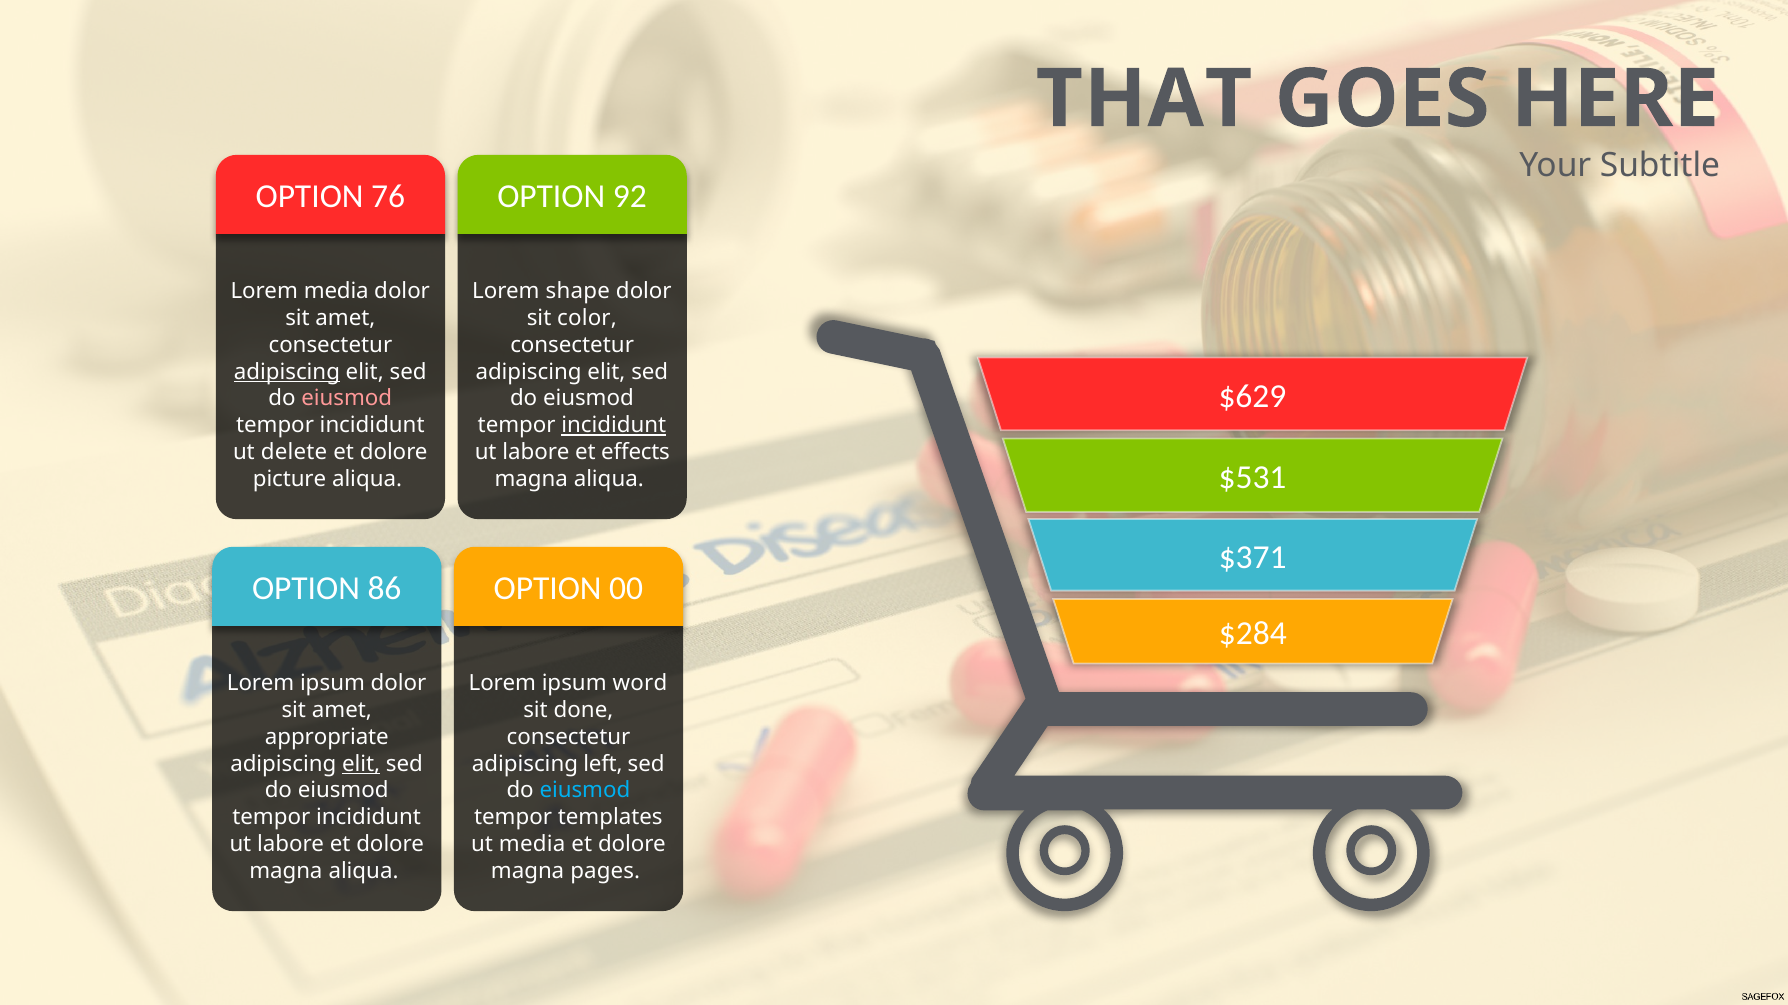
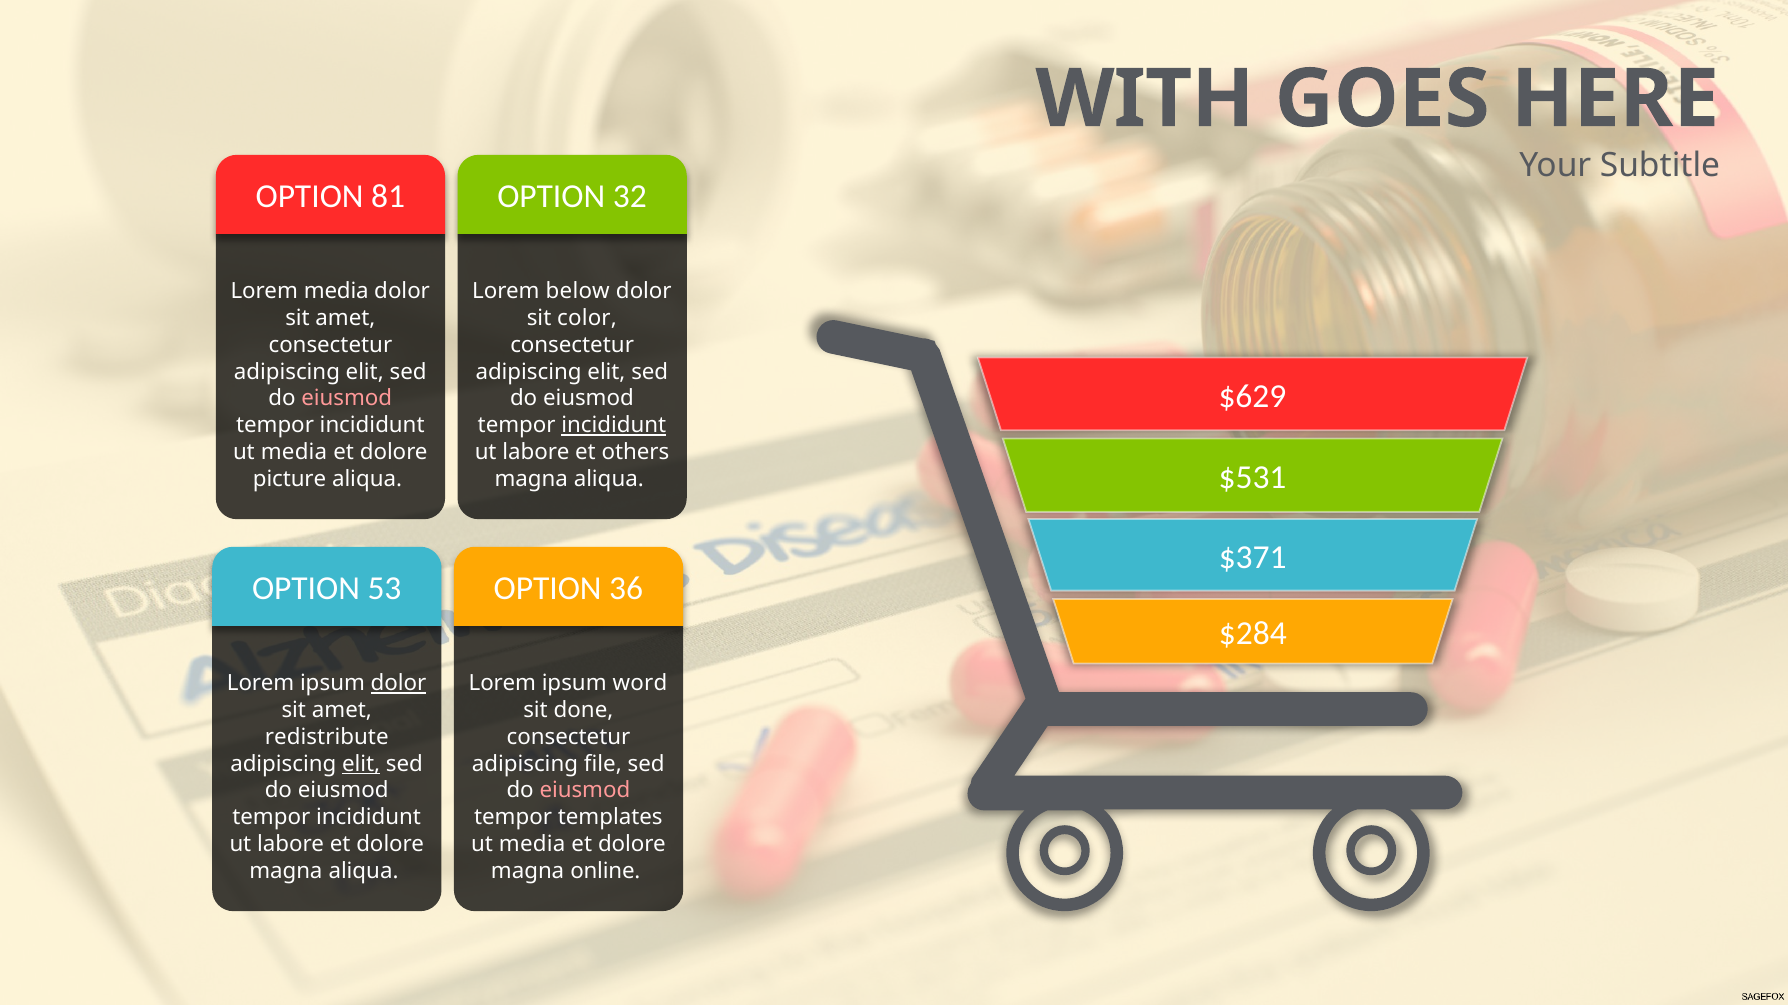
THAT: THAT -> WITH (1145, 99)
76: 76 -> 81 (388, 197)
92: 92 -> 32 (630, 197)
shape: shape -> below (578, 292)
adipiscing underline: present -> none (287, 372)
delete: delete -> media (294, 452)
effects: effects -> others (635, 452)
86: 86 -> 53 (384, 589)
00: 00 -> 36 (626, 589)
dolor underline: none -> present (398, 684)
appropriate: appropriate -> redistribute (327, 737)
left: left -> file (603, 764)
eiusmod colour: light blue -> pink (585, 791)
pages: pages -> online (605, 872)
